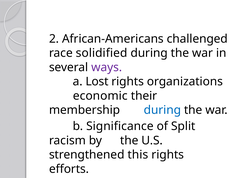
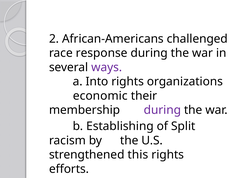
solidified: solidified -> response (102, 53)
Lost: Lost -> Into (97, 81)
during colour: blue -> purple (162, 110)
Significance: Significance -> Establishing (120, 126)
